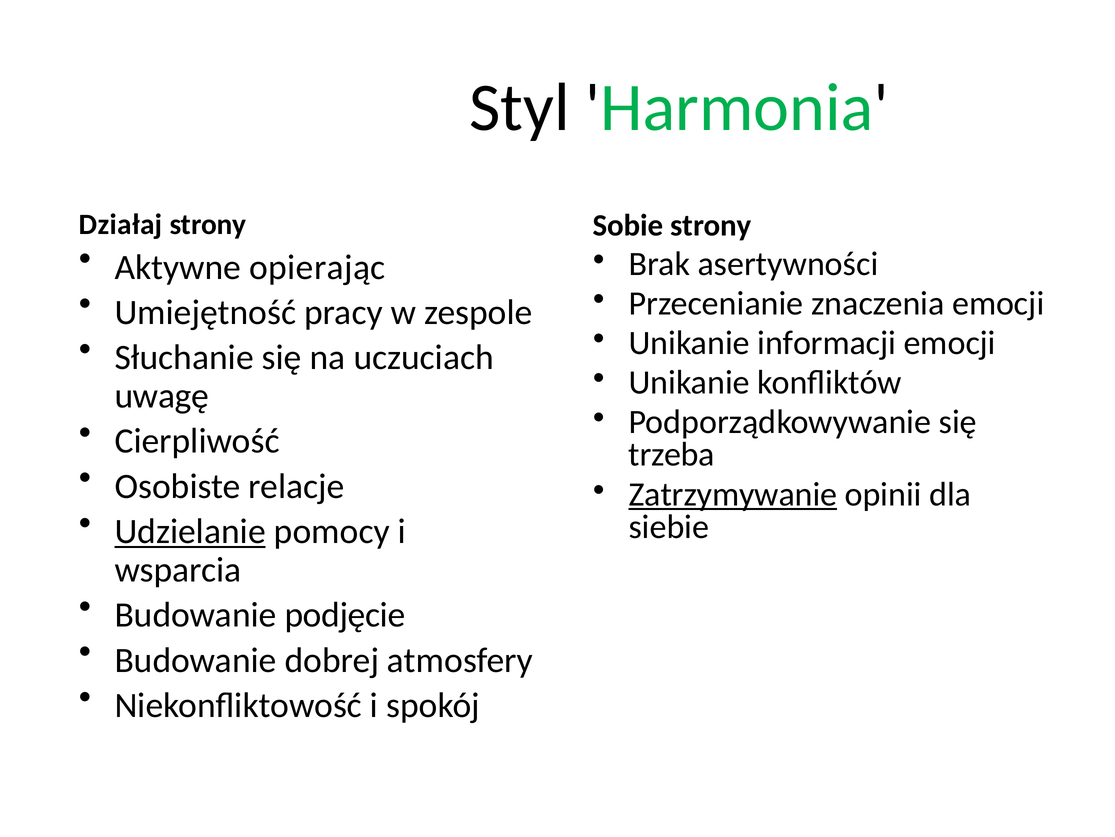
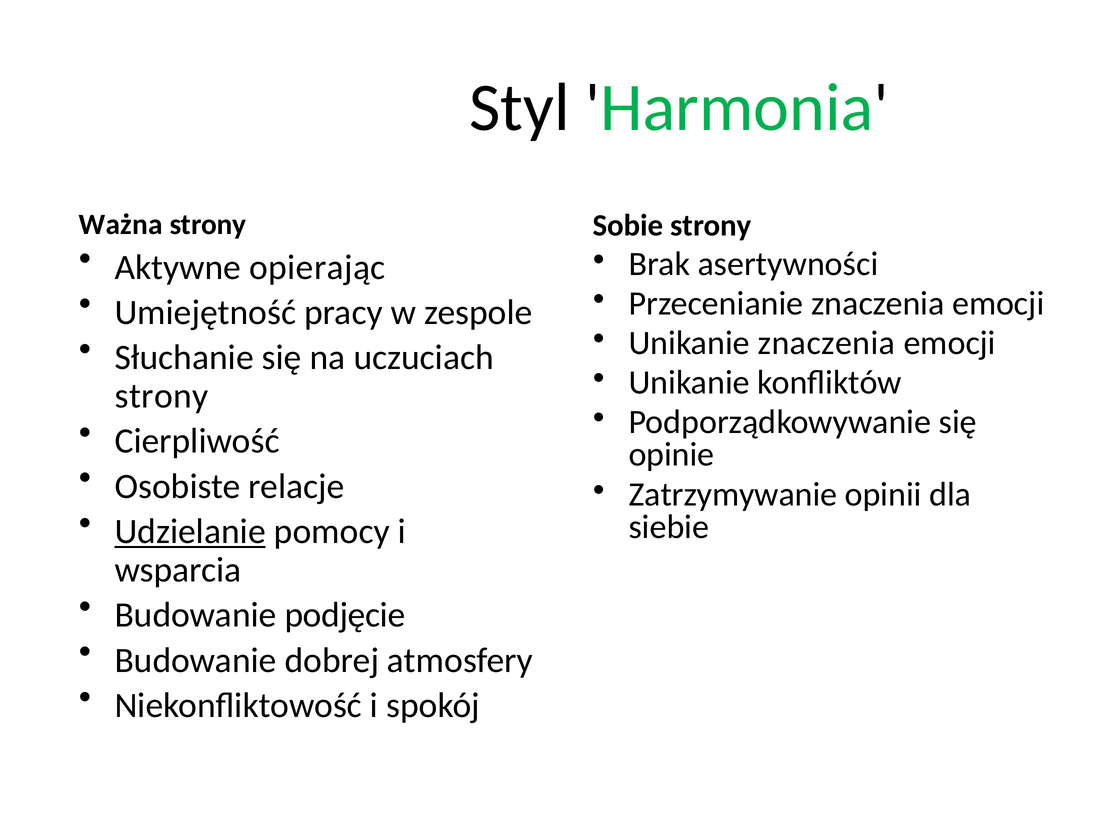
Działaj: Działaj -> Ważna (121, 224)
Unikanie informacji: informacji -> znaczenia (826, 343)
uwagę: uwagę -> strony (162, 396)
trzeba: trzeba -> opinie (671, 454)
Zatrzymywanie underline: present -> none (733, 494)
